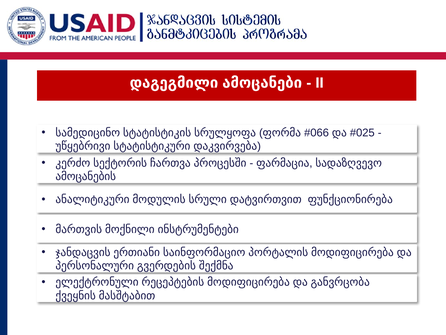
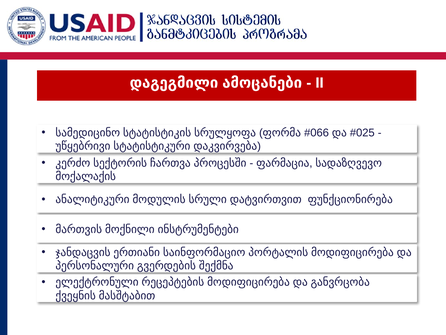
ამოცანების: ამოცანების -> მოქალაქის (86, 176)
